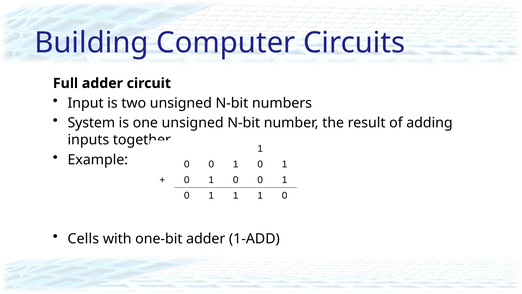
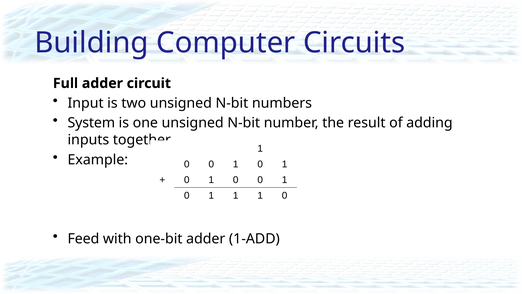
Cells: Cells -> Feed (83, 239)
